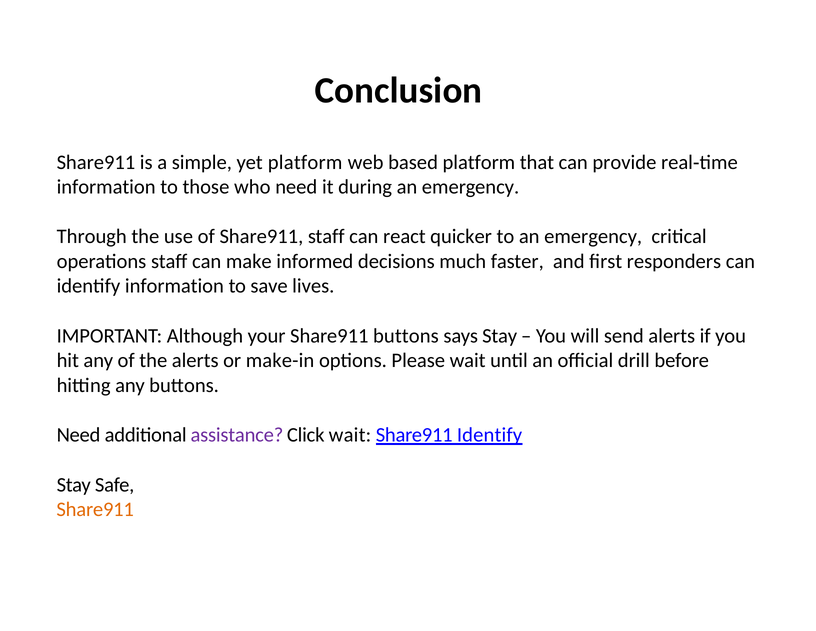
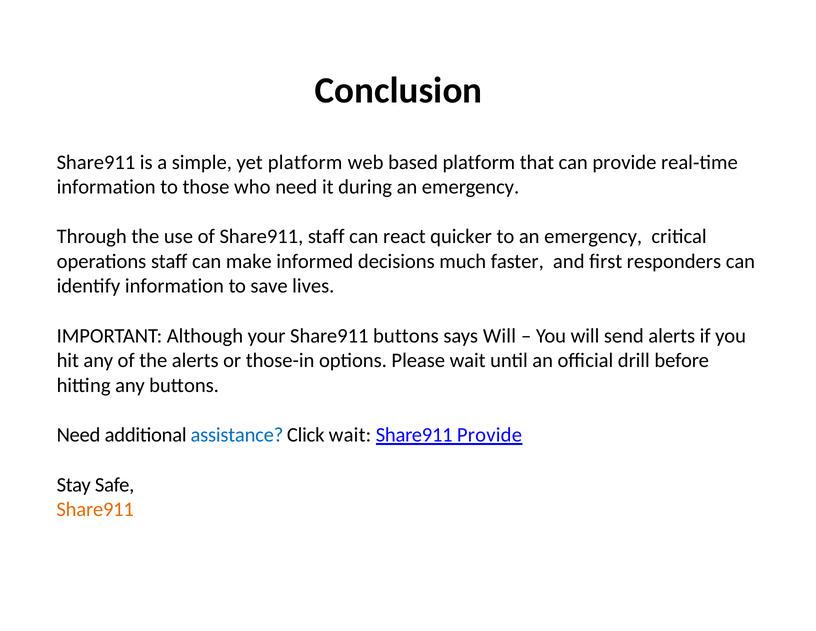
says Stay: Stay -> Will (499, 336)
make-in: make-in -> those-in (280, 360)
assistance colour: purple -> blue (237, 435)
Share911 Identify: Identify -> Provide (489, 435)
